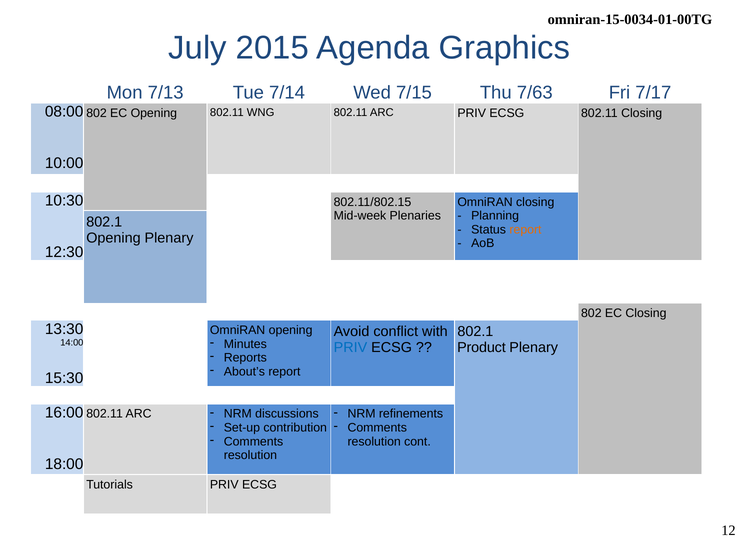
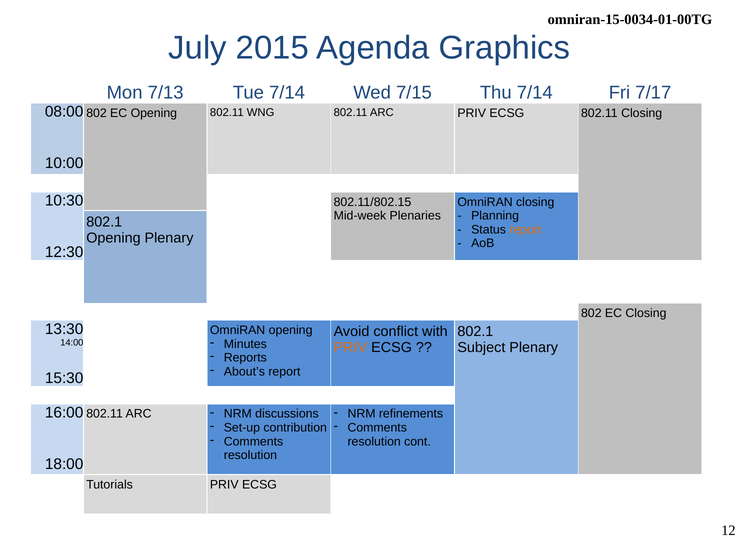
Thu 7/63: 7/63 -> 7/14 (535, 93)
PRIV colour: blue -> orange (350, 348)
Product: Product -> Subject (481, 348)
